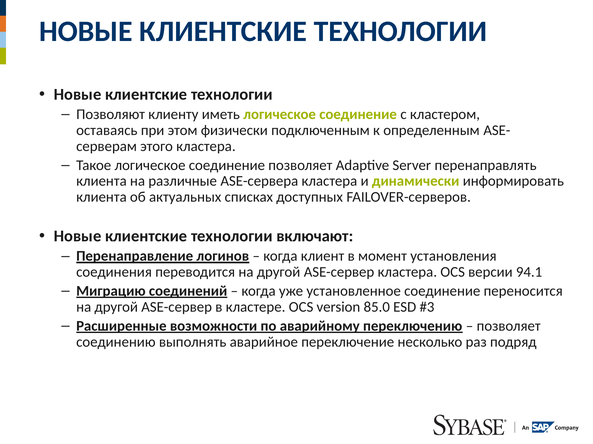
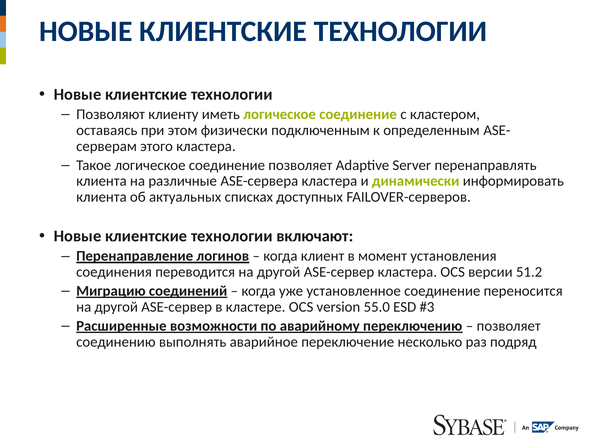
94.1: 94.1 -> 51.2 (529, 272)
85.0: 85.0 -> 55.0 (377, 307)
